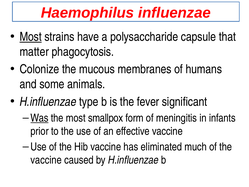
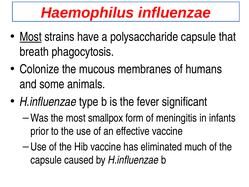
matter: matter -> breath (34, 52)
Was underline: present -> none (39, 118)
vaccine: vaccine -> capsule (46, 160)
